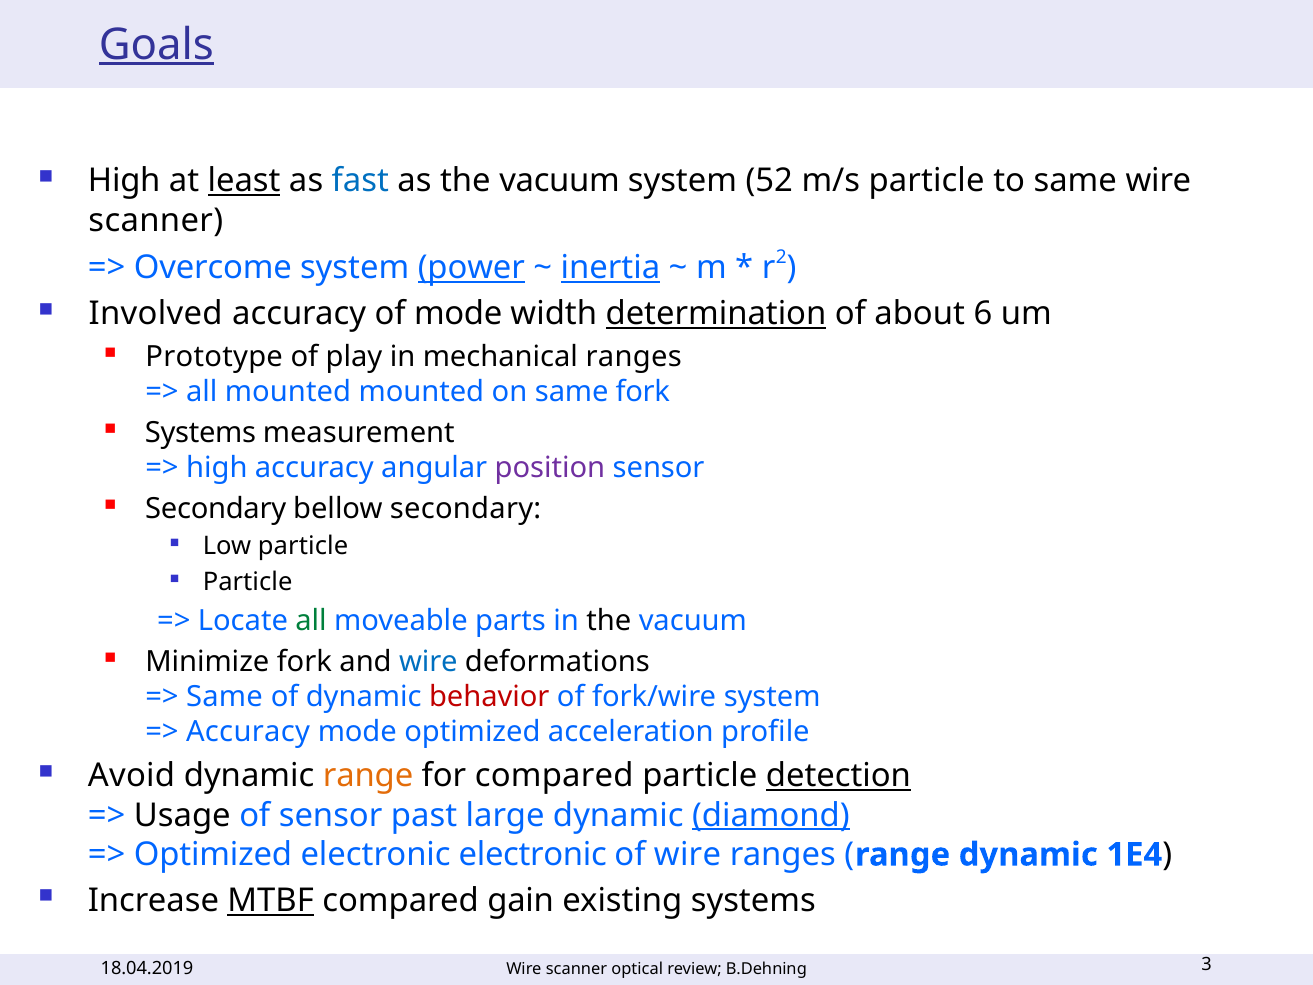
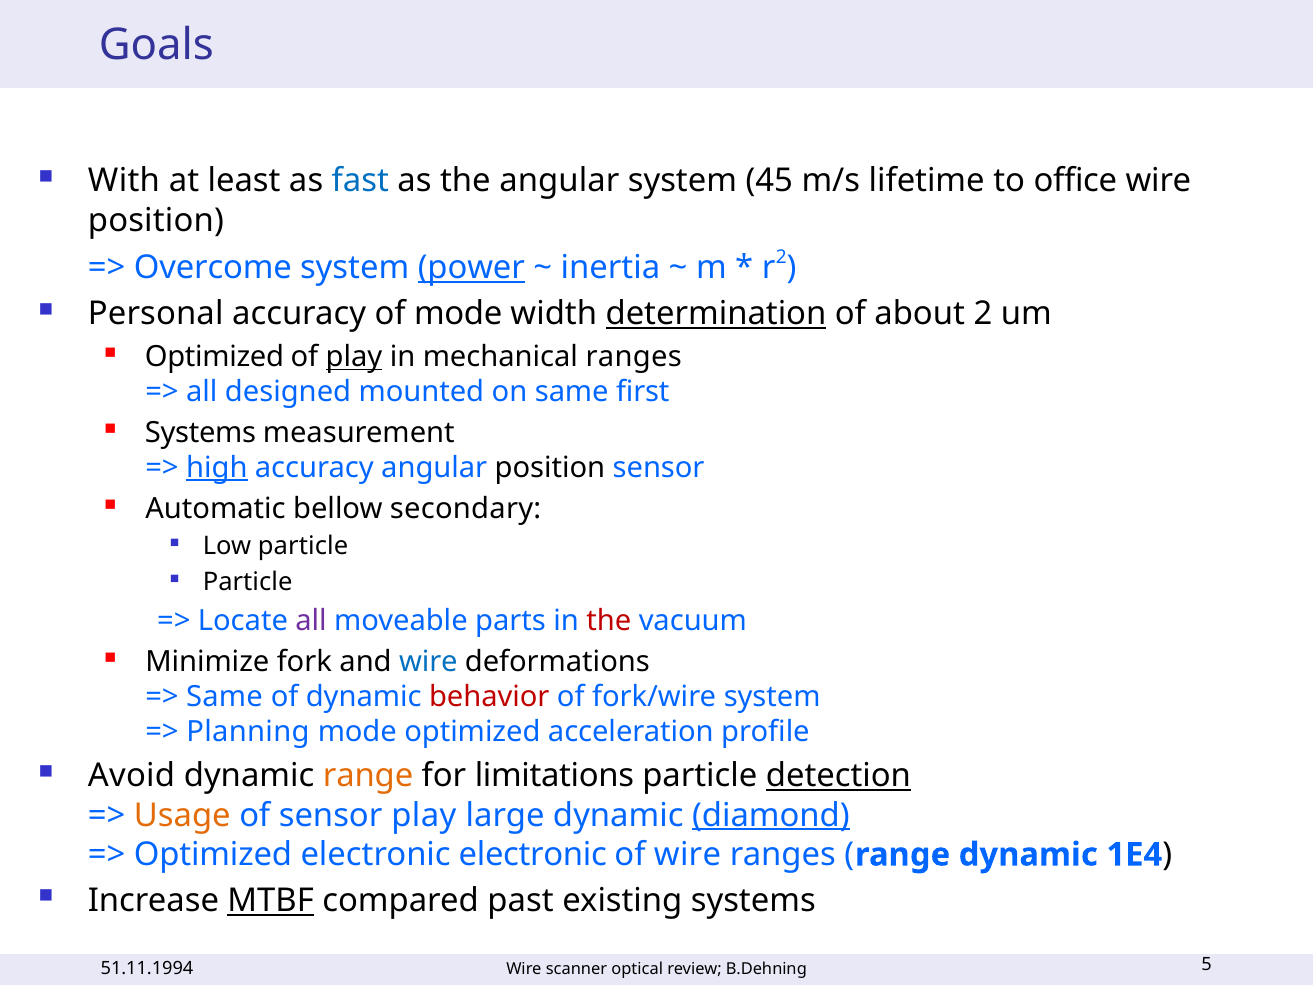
Goals underline: present -> none (156, 45)
High: High -> With (124, 181)
least underline: present -> none (244, 181)
as the vacuum: vacuum -> angular (559, 181)
52: 52 -> 45 (769, 181)
m/s particle: particle -> lifetime (927, 181)
to same: same -> office (1075, 181)
scanner: scanner -> position (156, 220)
inertia underline: present -> none (610, 268)
Involved: Involved -> Personal (156, 314)
about 6: 6 -> 2 (983, 314)
Prototype: Prototype -> Optimized (214, 357)
play underline: none -> present (354, 357)
all mounted: mounted -> designed (288, 392)
same fork: fork -> first (643, 392)
high underline: none -> present (217, 468)
position colour: purple -> black (550, 468)
Secondary: Secondary -> Automatic (216, 508)
all colour: green -> purple (311, 621)
the colour: black -> red (609, 621)
Accuracy: Accuracy -> Planning (248, 732)
for compared: compared -> limitations (554, 776)
Usage colour: black -> orange (182, 815)
sensor past: past -> play (424, 815)
gain: gain -> past (521, 900)
18.04.2019: 18.04.2019 -> 51.11.1994 (147, 968)
3: 3 -> 5 (1207, 965)
